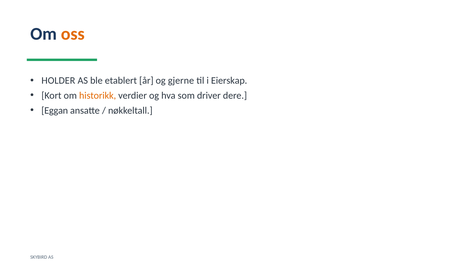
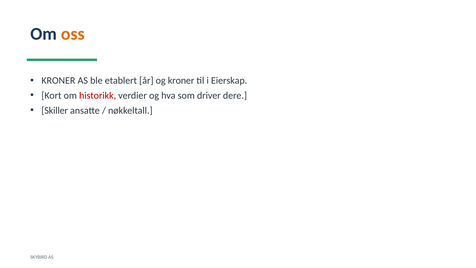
HOLDER: HOLDER -> KRONER (58, 81)
og gjerne: gjerne -> kroner (181, 81)
historikk colour: orange -> red (98, 96)
Eggan: Eggan -> Skiller (55, 110)
